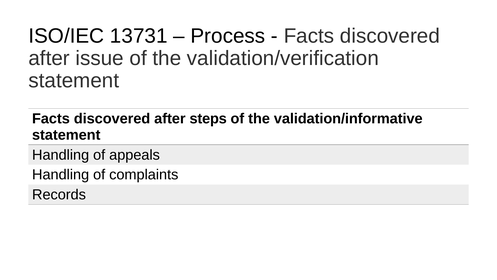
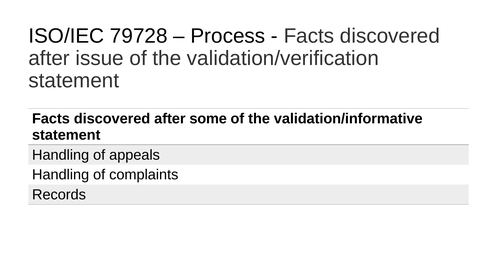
13731: 13731 -> 79728 (139, 36)
steps: steps -> some (208, 119)
